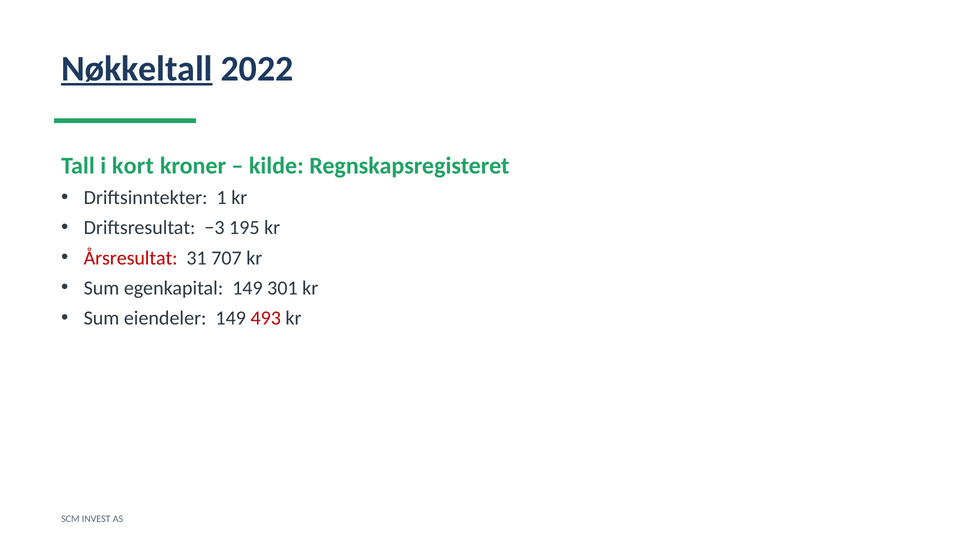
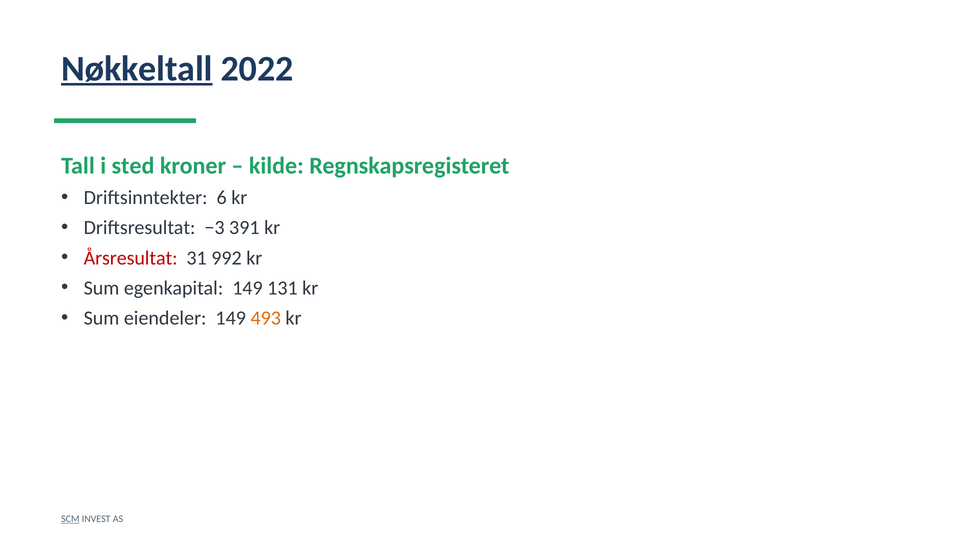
kort: kort -> sted (133, 165)
1: 1 -> 6 (222, 198)
195: 195 -> 391 (244, 228)
707: 707 -> 992 (227, 258)
301: 301 -> 131 (282, 288)
493 colour: red -> orange (266, 318)
SCM underline: none -> present (70, 519)
